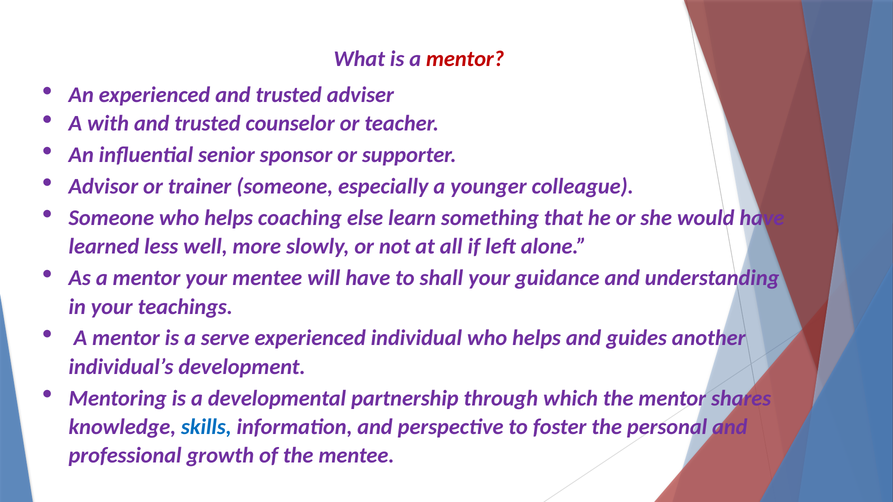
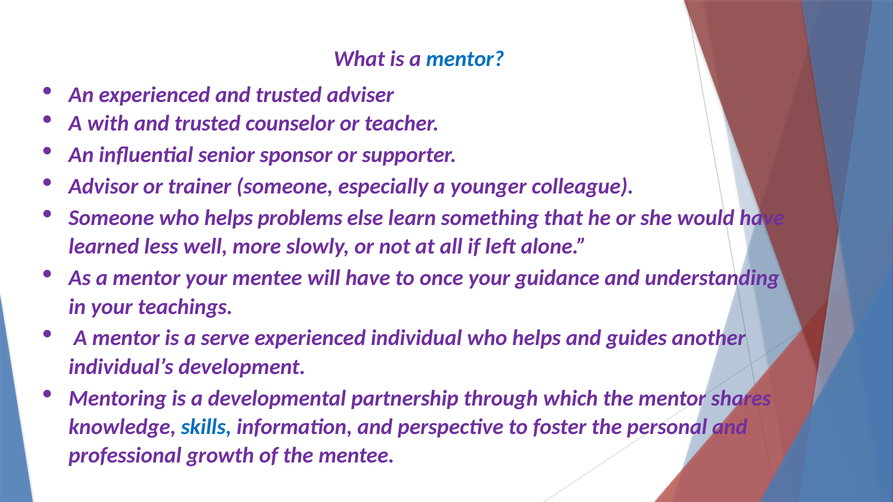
mentor colour: red -> blue (465, 59)
coaching: coaching -> problems (300, 218)
shall: shall -> once (441, 278)
